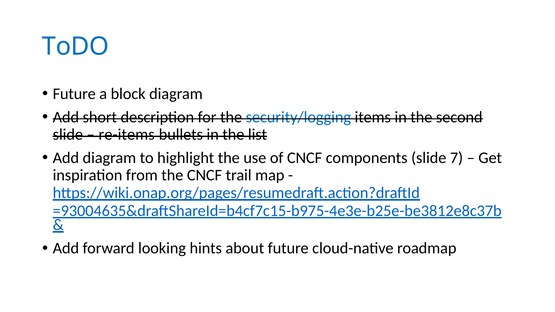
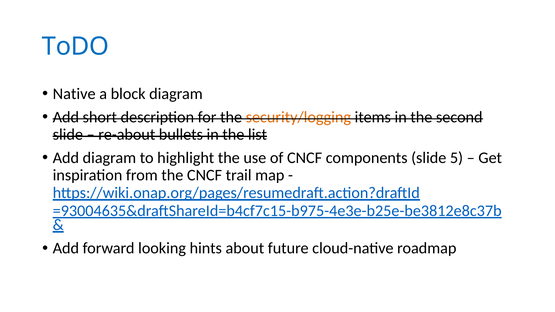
Future: Future -> Native (74, 94)
security/logging colour: blue -> orange (298, 117)
re-items: re-items -> re-about (127, 135)
7: 7 -> 5 (457, 158)
